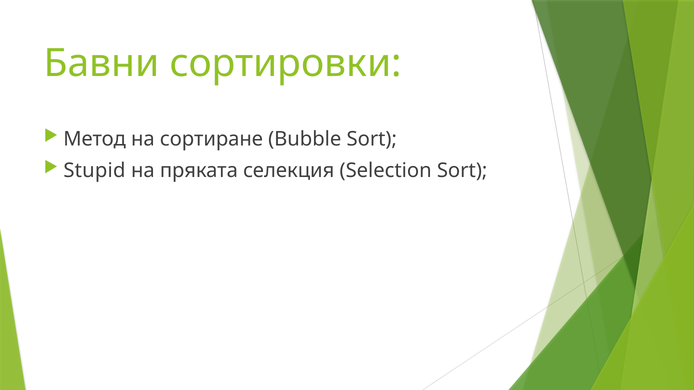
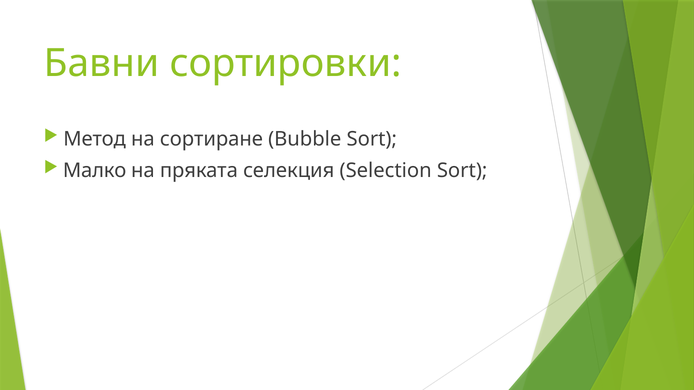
Stupid: Stupid -> Малко (95, 171)
